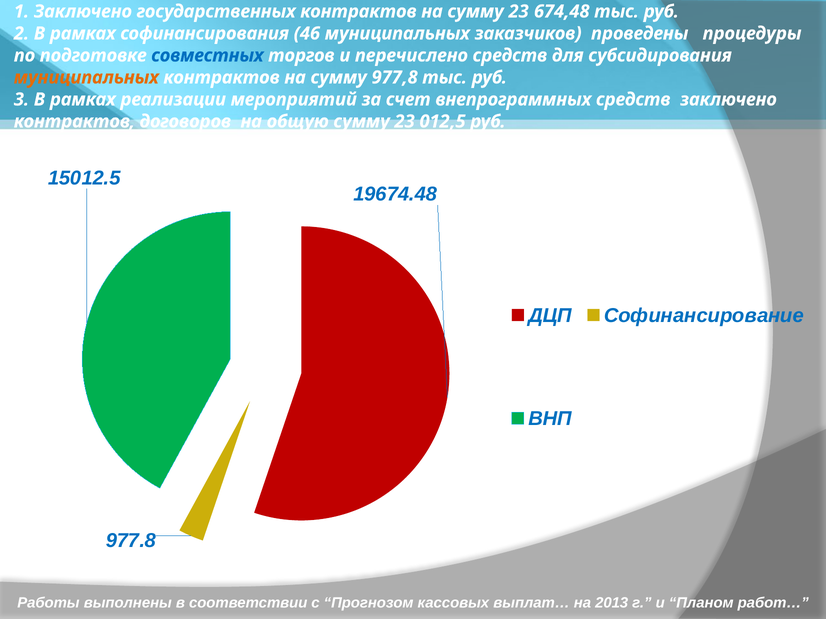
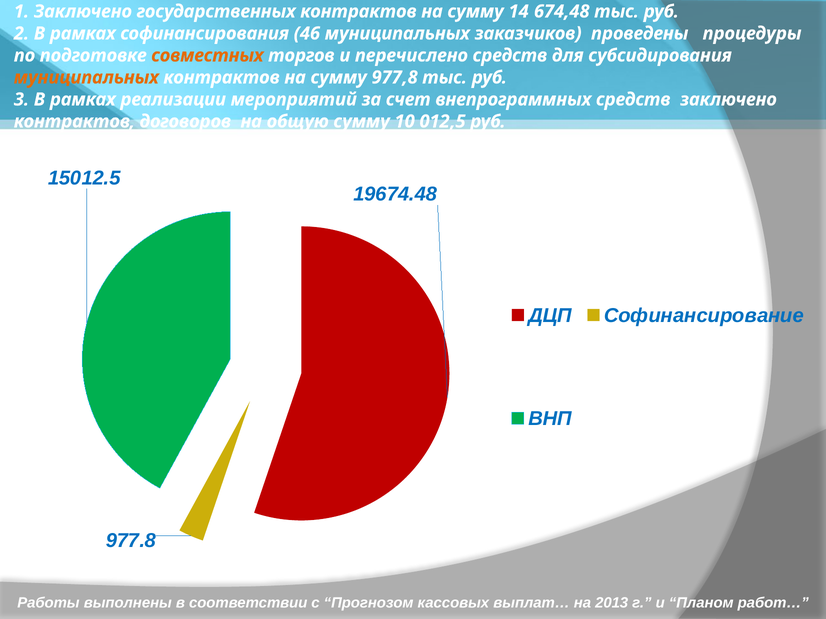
на сумму 23: 23 -> 14 (519, 11)
совместных colour: blue -> orange (207, 56)
общую сумму 23: 23 -> 10 (405, 122)
